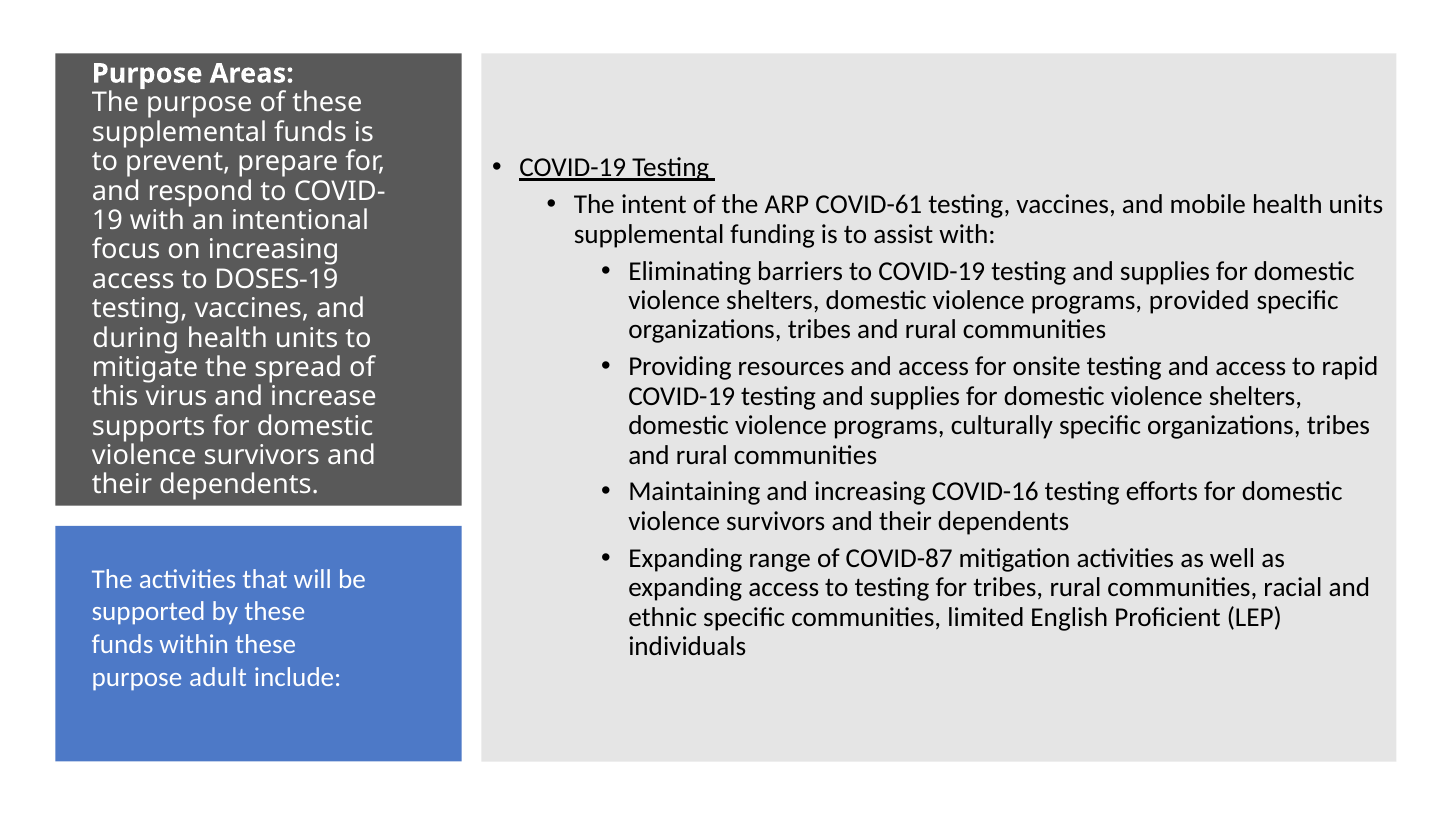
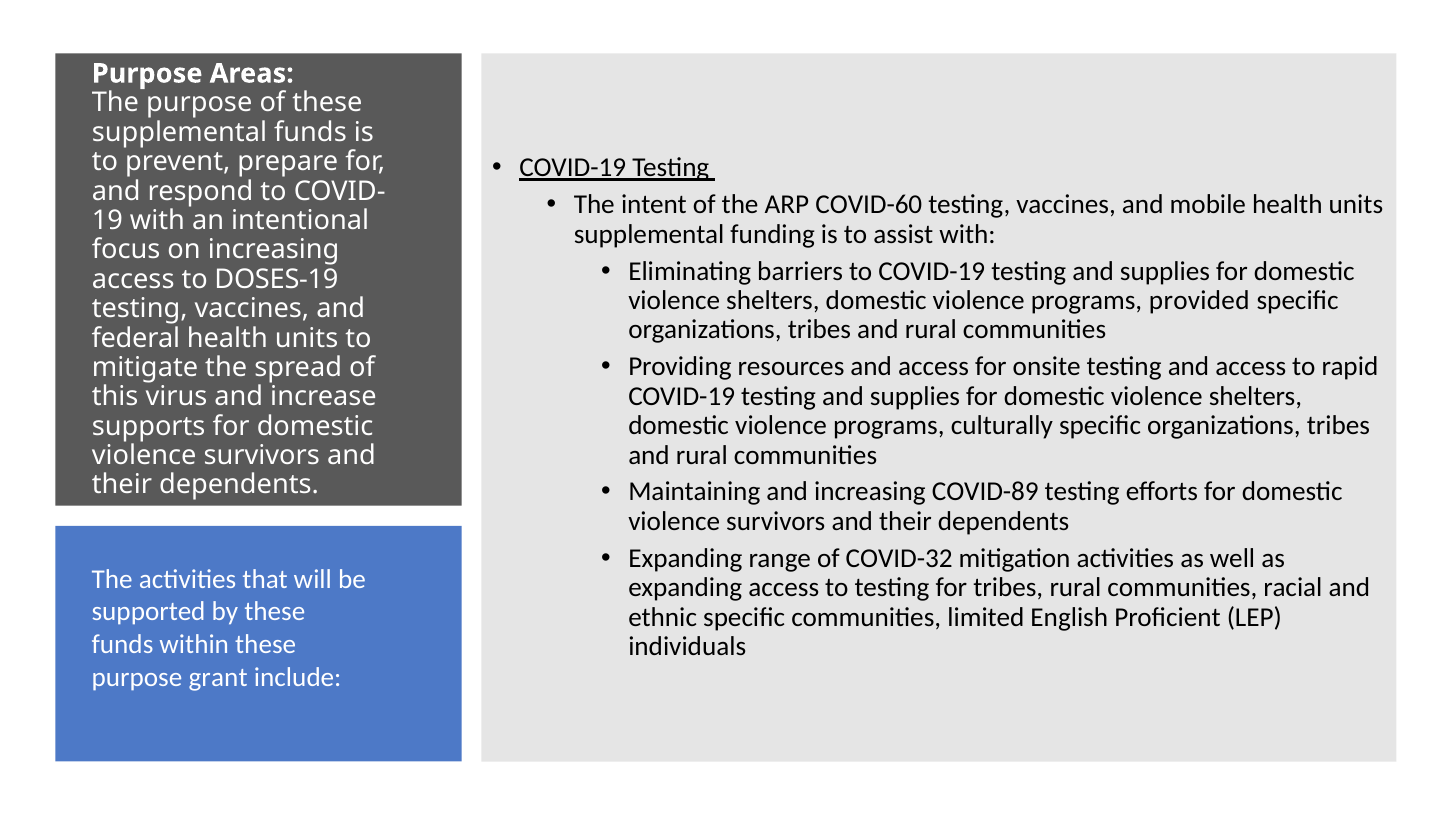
COVID-61: COVID-61 -> COVID-60 (869, 205)
during: during -> federal (136, 338)
COVID-16: COVID-16 -> COVID-89 (985, 492)
COVID-87: COVID-87 -> COVID-32 (899, 558)
adult: adult -> grant (218, 677)
